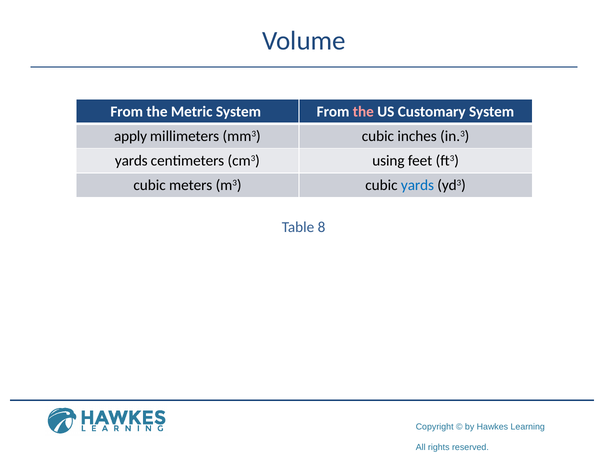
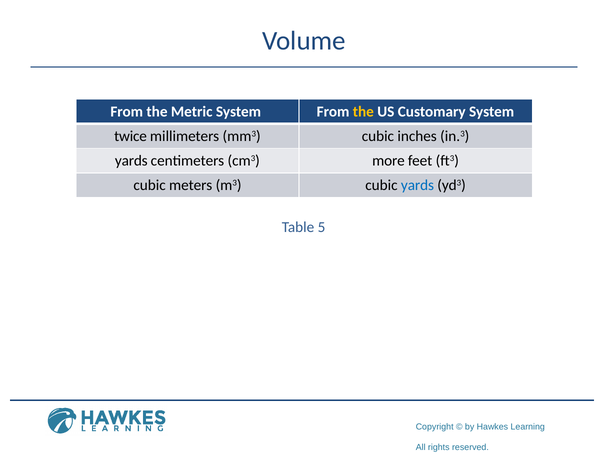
the colour: pink -> yellow (363, 111)
apply: apply -> twice (131, 136)
using: using -> more (388, 161)
8: 8 -> 5 (322, 227)
